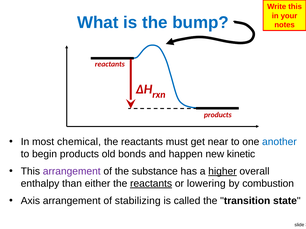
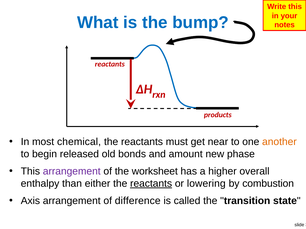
another colour: blue -> orange (279, 142)
begin products: products -> released (79, 154)
happen: happen -> amount (186, 154)
kinetic: kinetic -> phase (241, 154)
substance: substance -> worksheet (155, 172)
higher underline: present -> none (222, 172)
stabilizing: stabilizing -> difference (138, 201)
